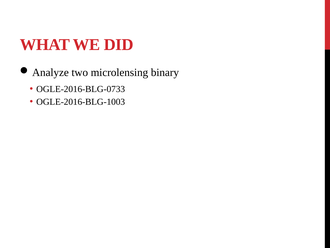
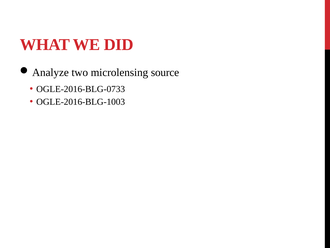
binary: binary -> source (165, 72)
